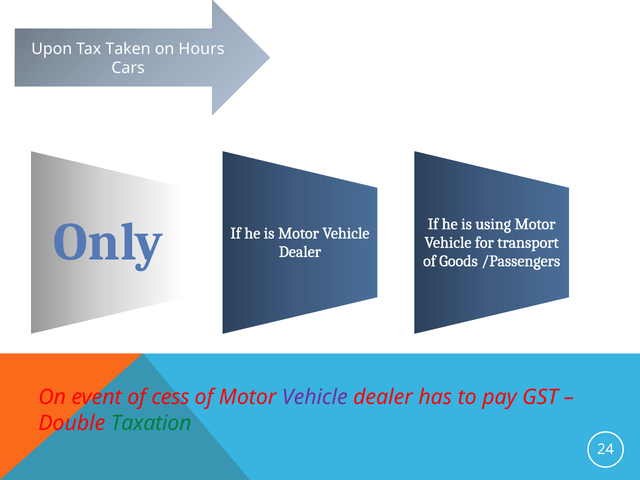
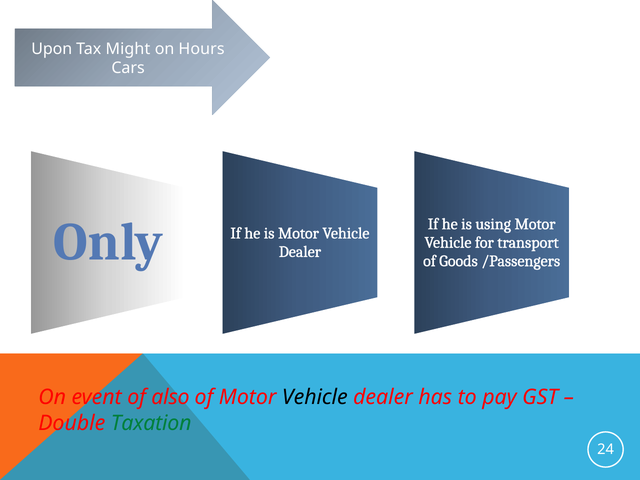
Taken: Taken -> Might (128, 49)
cess: cess -> also (170, 397)
Vehicle colour: purple -> black (315, 397)
